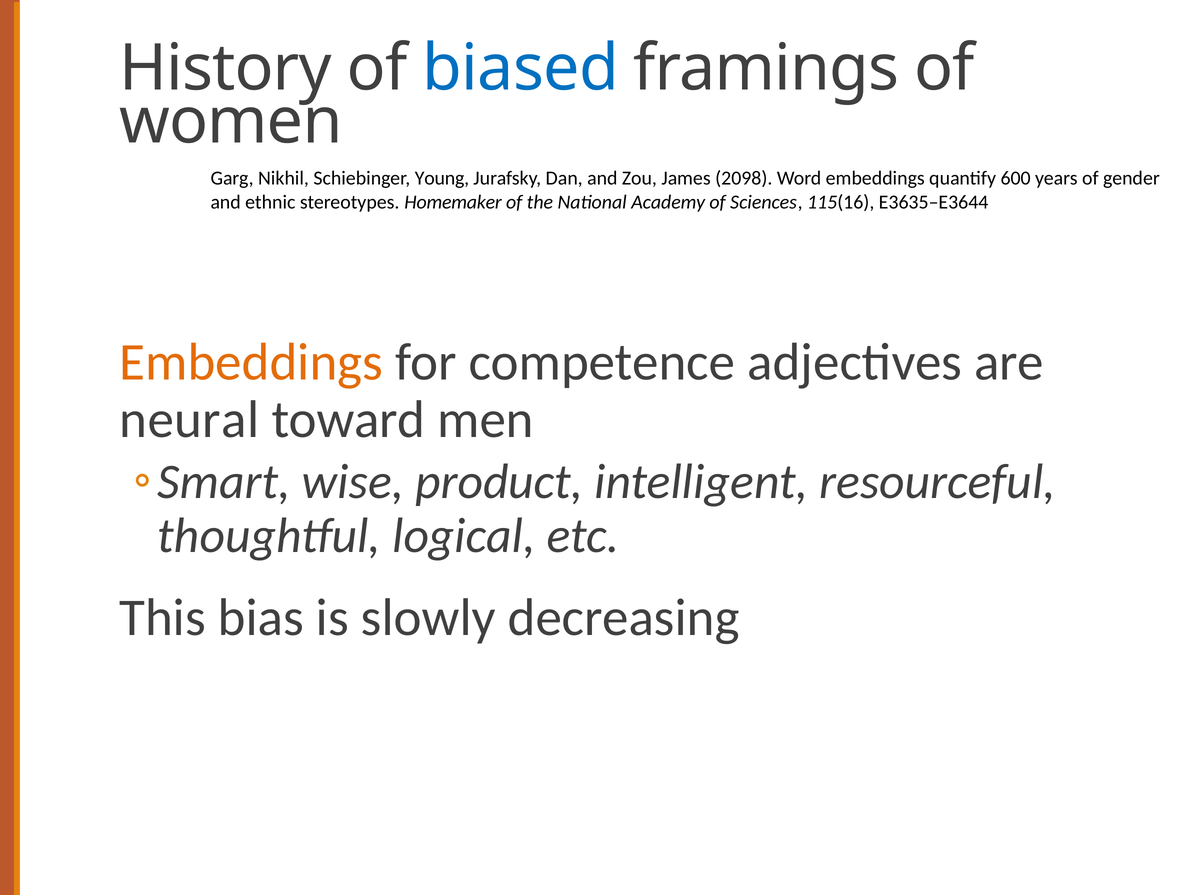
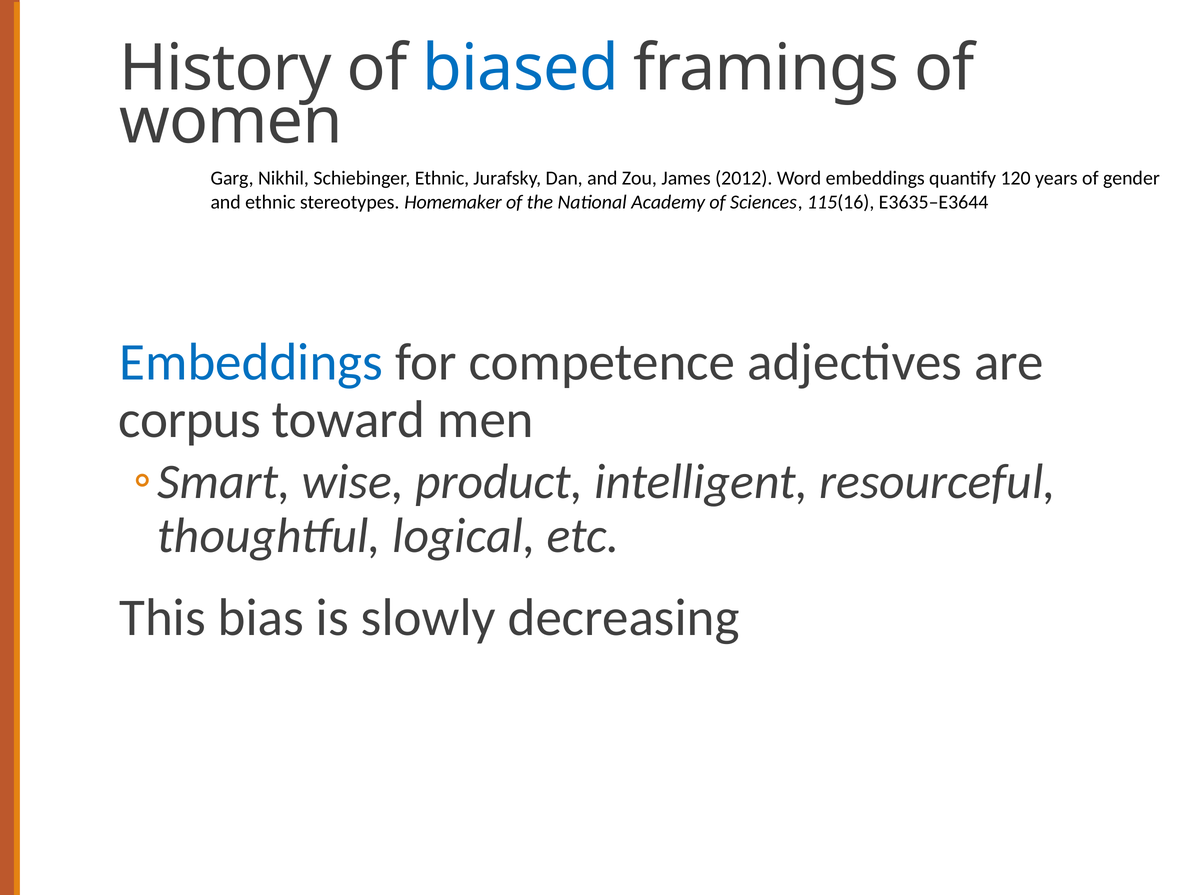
Schiebinger Young: Young -> Ethnic (442, 178)
2098: 2098 -> 2012 (744, 178)
600: 600 -> 120 (1016, 178)
Embeddings colour: orange -> blue (251, 362)
neural: neural -> corpus (190, 420)
